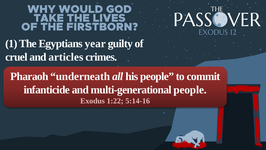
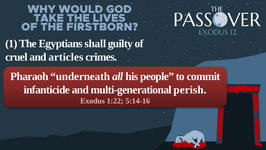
year: year -> shall (95, 44)
multi-generational people: people -> perish (190, 90)
